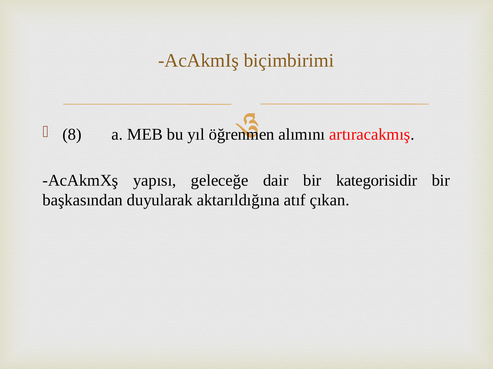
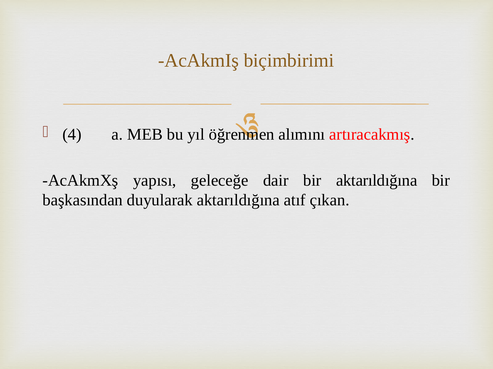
8: 8 -> 4 (72, 135)
bir kategorisidir: kategorisidir -> aktarıldığına (377, 181)
